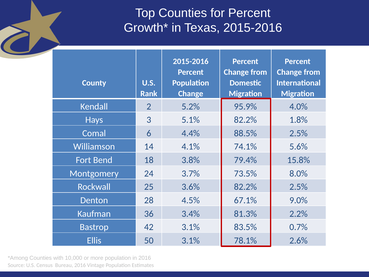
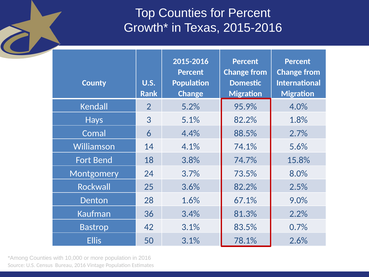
88.5% 2.5%: 2.5% -> 2.7% (299, 133)
79.4%: 79.4% -> 74.7% (245, 160)
4.5%: 4.5% -> 1.6% (191, 200)
